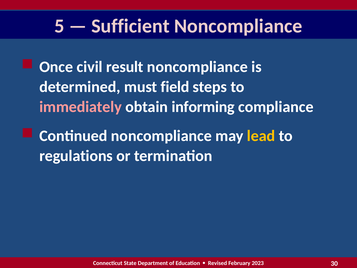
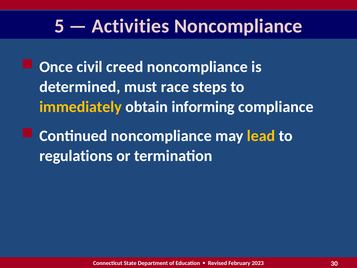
Sufficient: Sufficient -> Activities (130, 26)
result: result -> creed (125, 67)
field: field -> race (175, 87)
immediately colour: pink -> yellow (81, 107)
